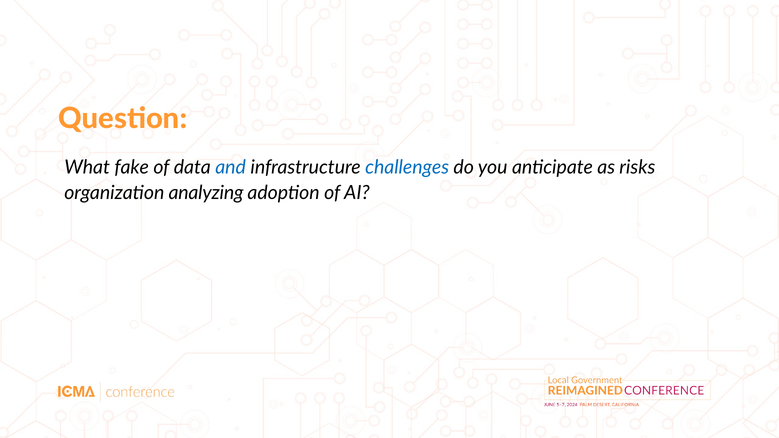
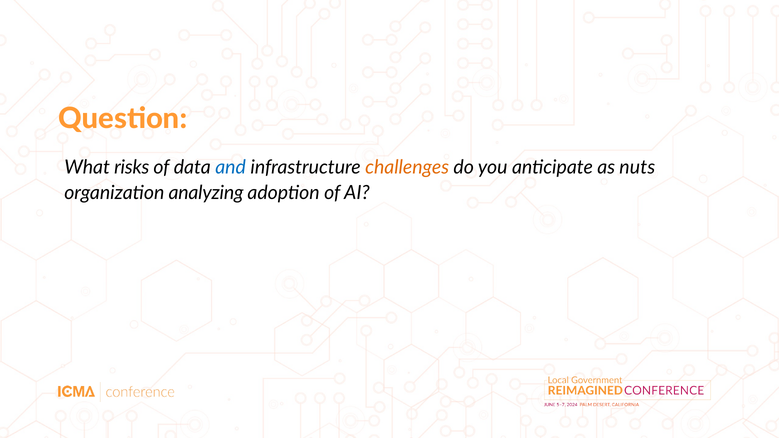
fake: fake -> risks (132, 167)
challenges colour: blue -> orange (407, 167)
risks: risks -> nuts (637, 167)
